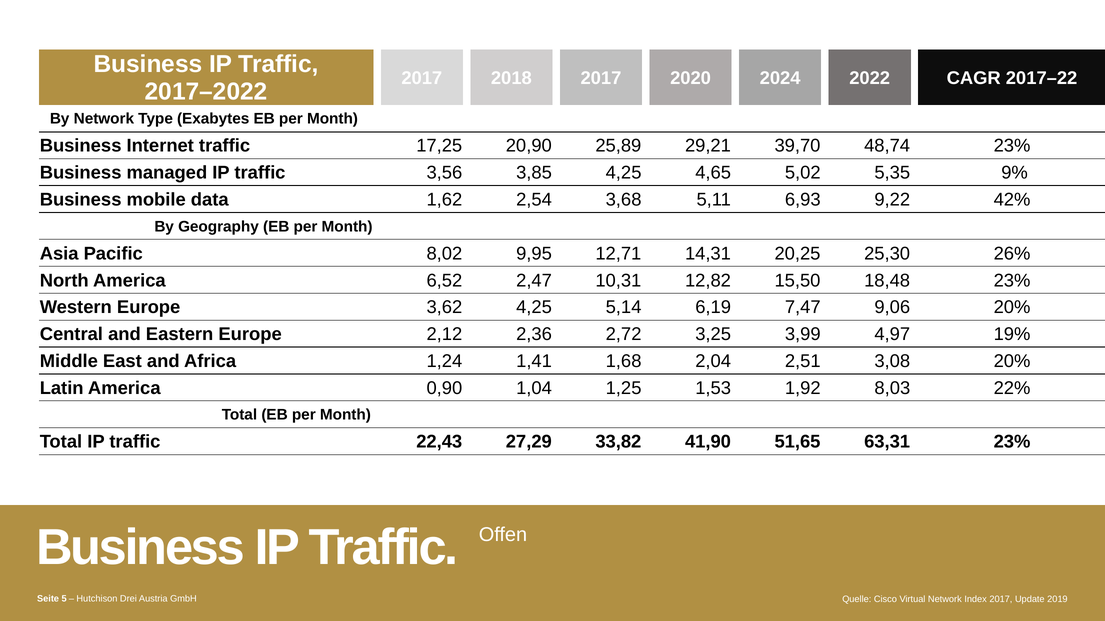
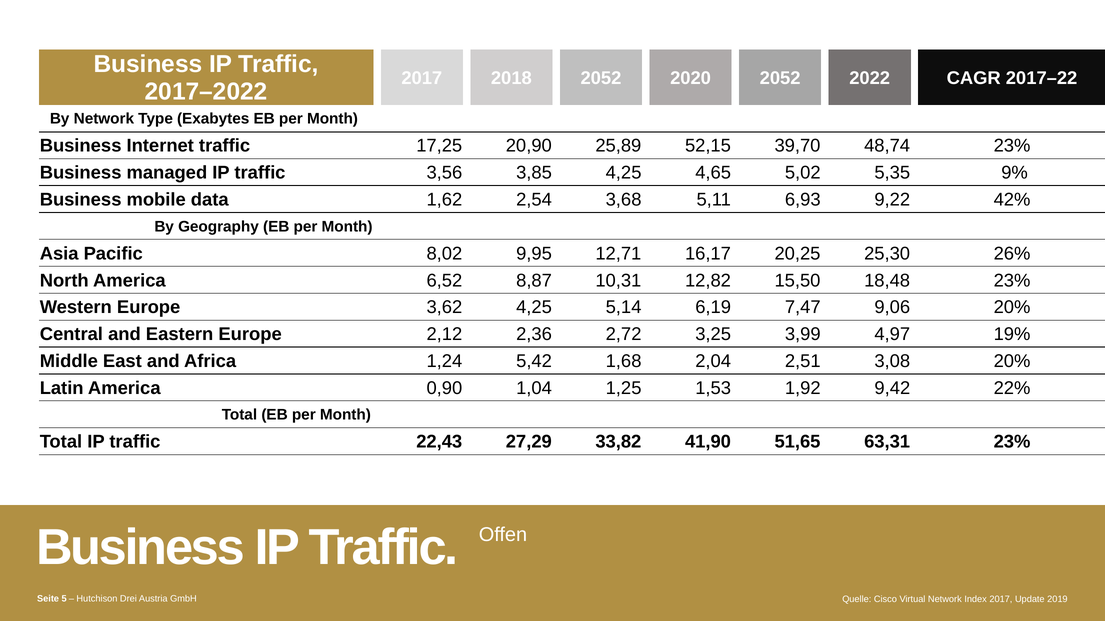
2018 2017: 2017 -> 2052 (601, 78)
2020 2024: 2024 -> 2052 (780, 78)
29,21: 29,21 -> 52,15 (708, 146)
14,31: 14,31 -> 16,17 (708, 254)
2,47: 2,47 -> 8,87 (534, 281)
1,41: 1,41 -> 5,42 (534, 361)
8,03: 8,03 -> 9,42 (892, 388)
